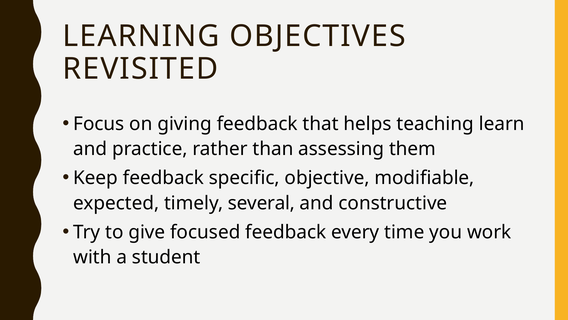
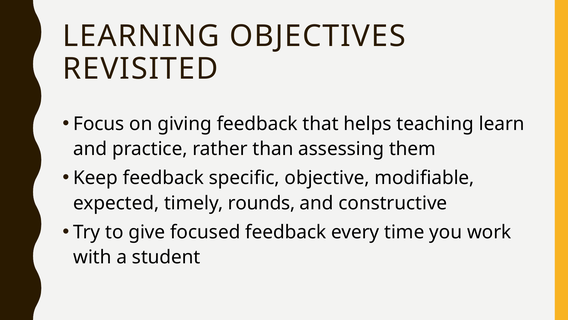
several: several -> rounds (261, 203)
